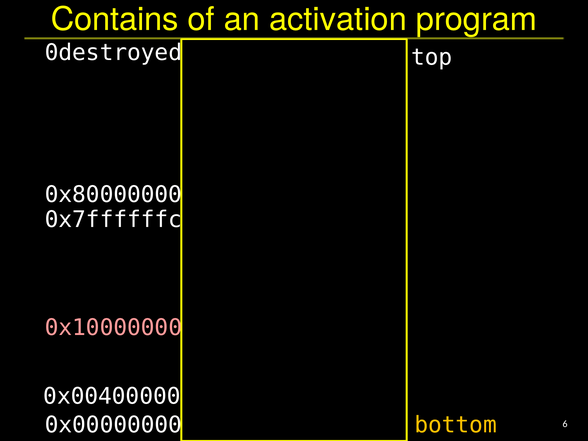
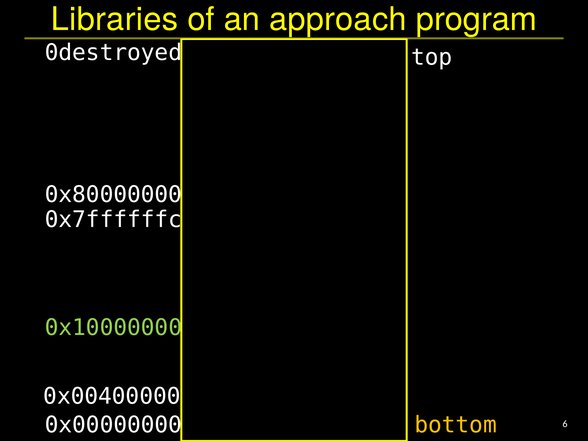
Contains: Contains -> Libraries (114, 19)
activation: activation -> approach (338, 19)
0x10000000 colour: pink -> light green (113, 328)
